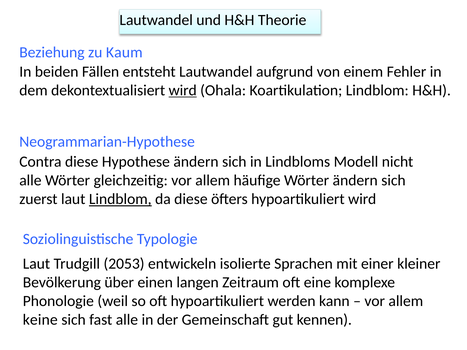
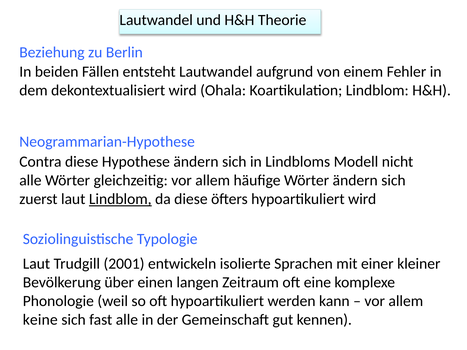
Kaum: Kaum -> Berlin (124, 52)
wird underline: present -> none (183, 90)
2053: 2053 -> 2001 (124, 264)
